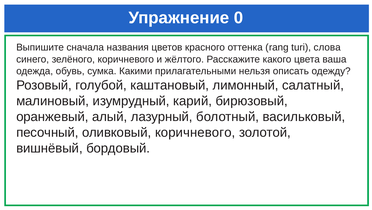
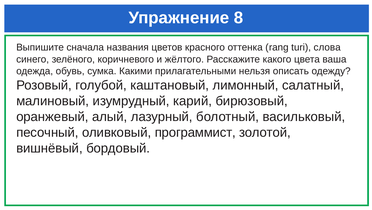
0: 0 -> 8 (239, 18)
оливковый коричневого: коричневого -> программист (195, 132)
